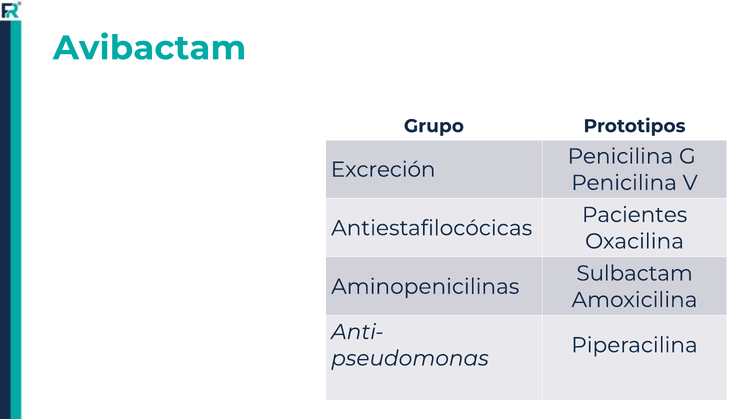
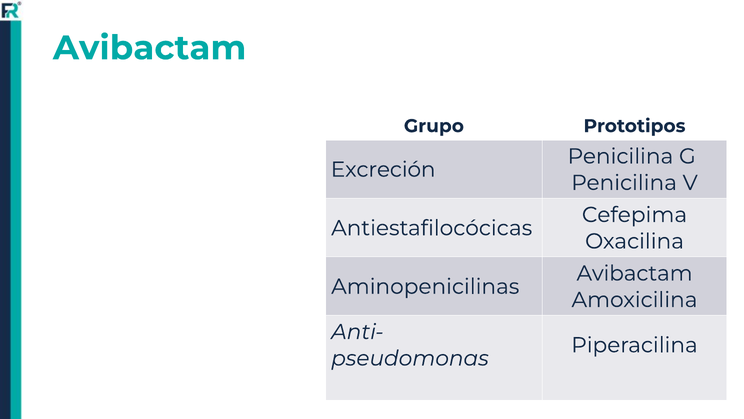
Pacientes: Pacientes -> Cefepima (635, 215)
Sulbactam: Sulbactam -> Avibactam (635, 273)
